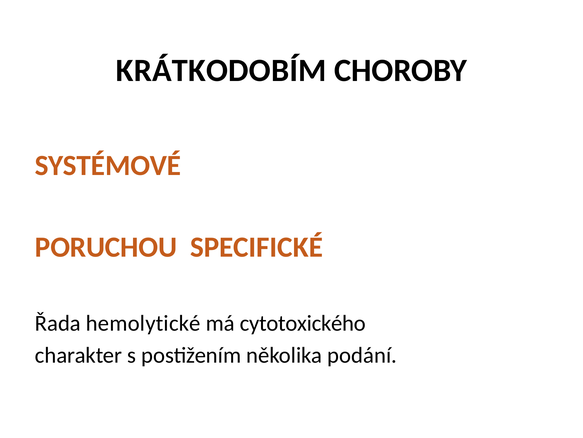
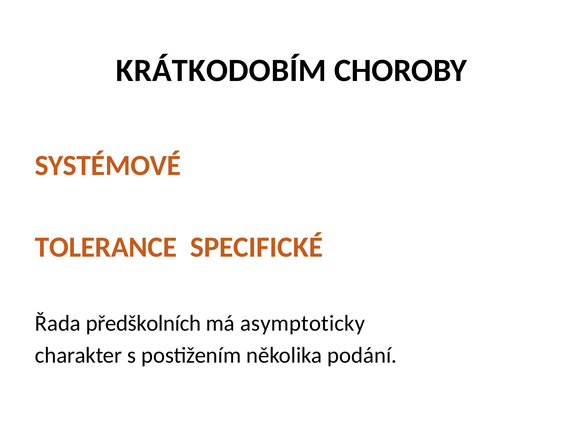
PORUCHOU: PORUCHOU -> TOLERANCE (106, 247)
hemolytické: hemolytické -> předškolních (143, 323)
cytotoxického: cytotoxického -> asymptoticky (303, 323)
